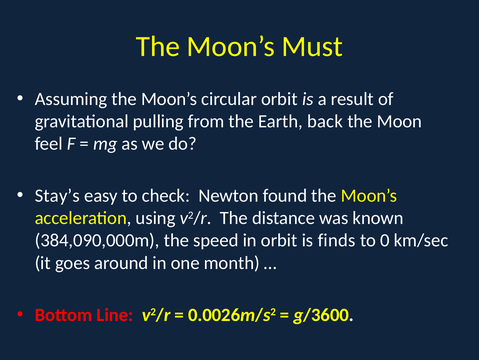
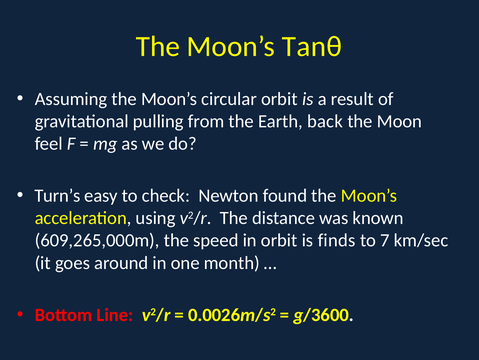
Must: Must -> Tanθ (312, 46)
Stay’s: Stay’s -> Turn’s (57, 195)
384,090,000m: 384,090,000m -> 609,265,000m (97, 240)
0: 0 -> 7 (385, 240)
